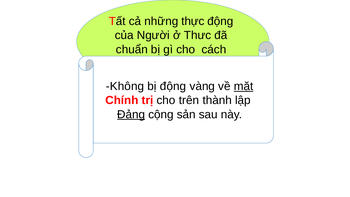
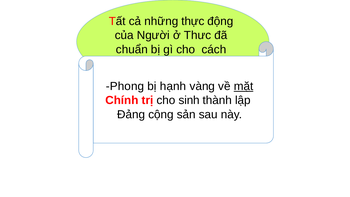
Không: Không -> Phong (125, 86)
bị động: động -> hạnh (173, 86)
trên: trên -> sinh (189, 100)
Đảng underline: present -> none (131, 114)
